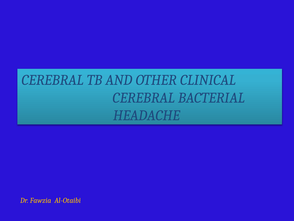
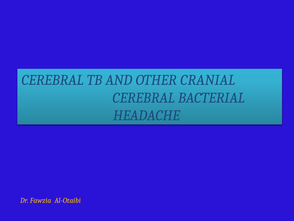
CLINICAL: CLINICAL -> CRANIAL (208, 80)
